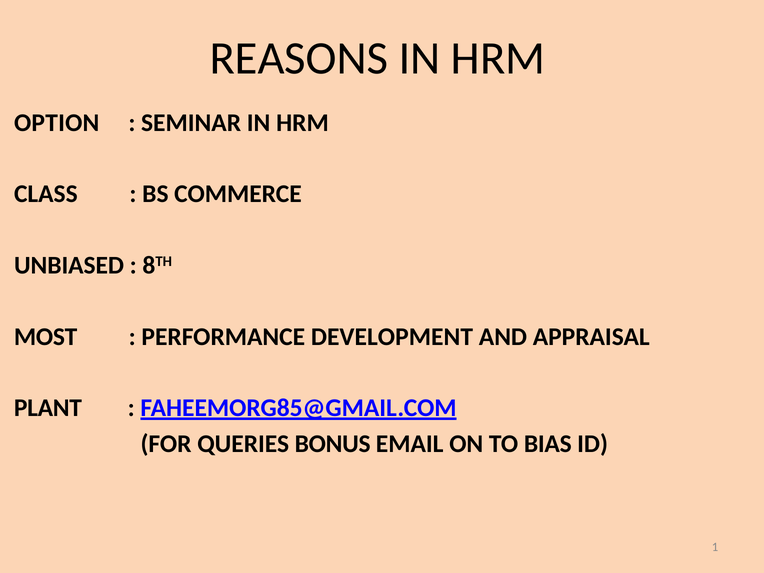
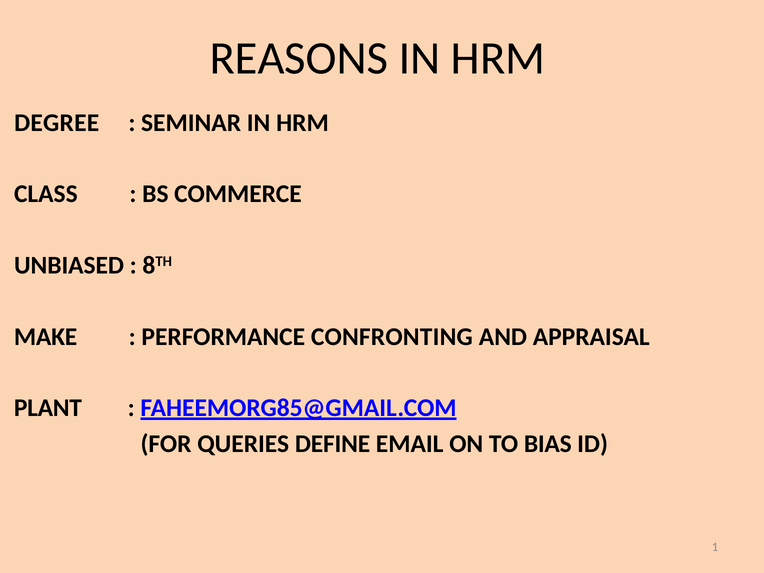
OPTION: OPTION -> DEGREE (57, 123)
MOST: MOST -> MAKE (46, 337)
DEVELOPMENT: DEVELOPMENT -> CONFRONTING (392, 337)
BONUS: BONUS -> DEFINE (333, 444)
